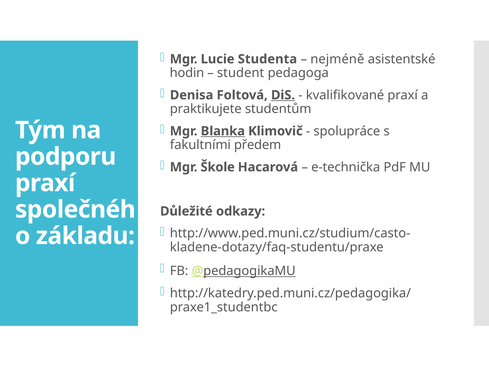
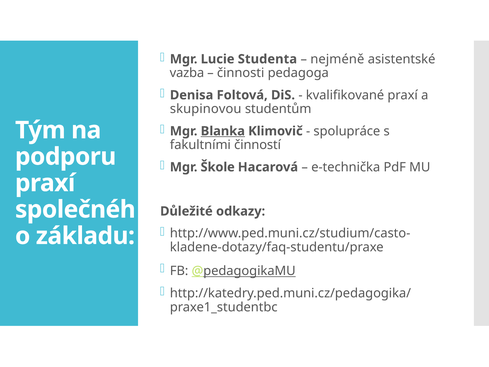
hodin: hodin -> vazba (187, 73)
student: student -> činnosti (241, 73)
DiS underline: present -> none (283, 95)
praktikujete: praktikujete -> skupinovou (206, 109)
předem: předem -> činností (258, 145)
